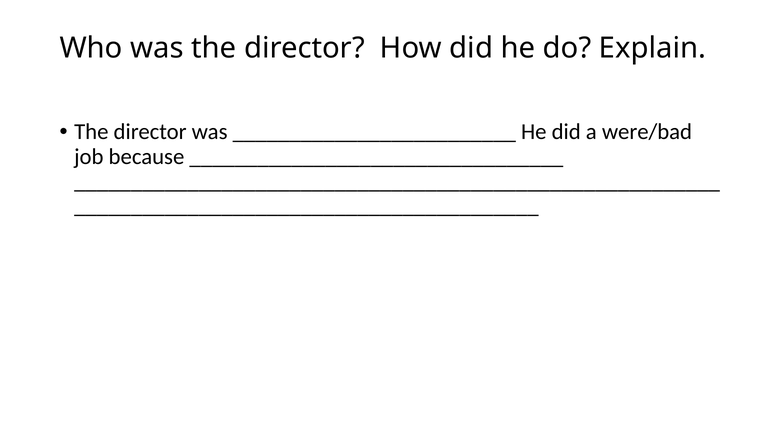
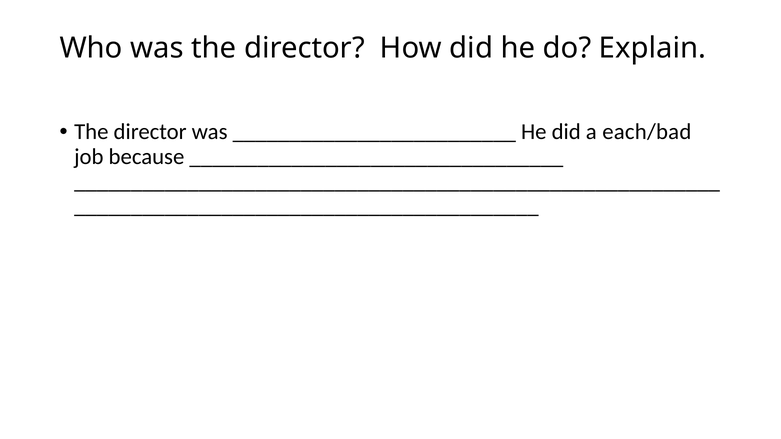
were/bad: were/bad -> each/bad (647, 132)
